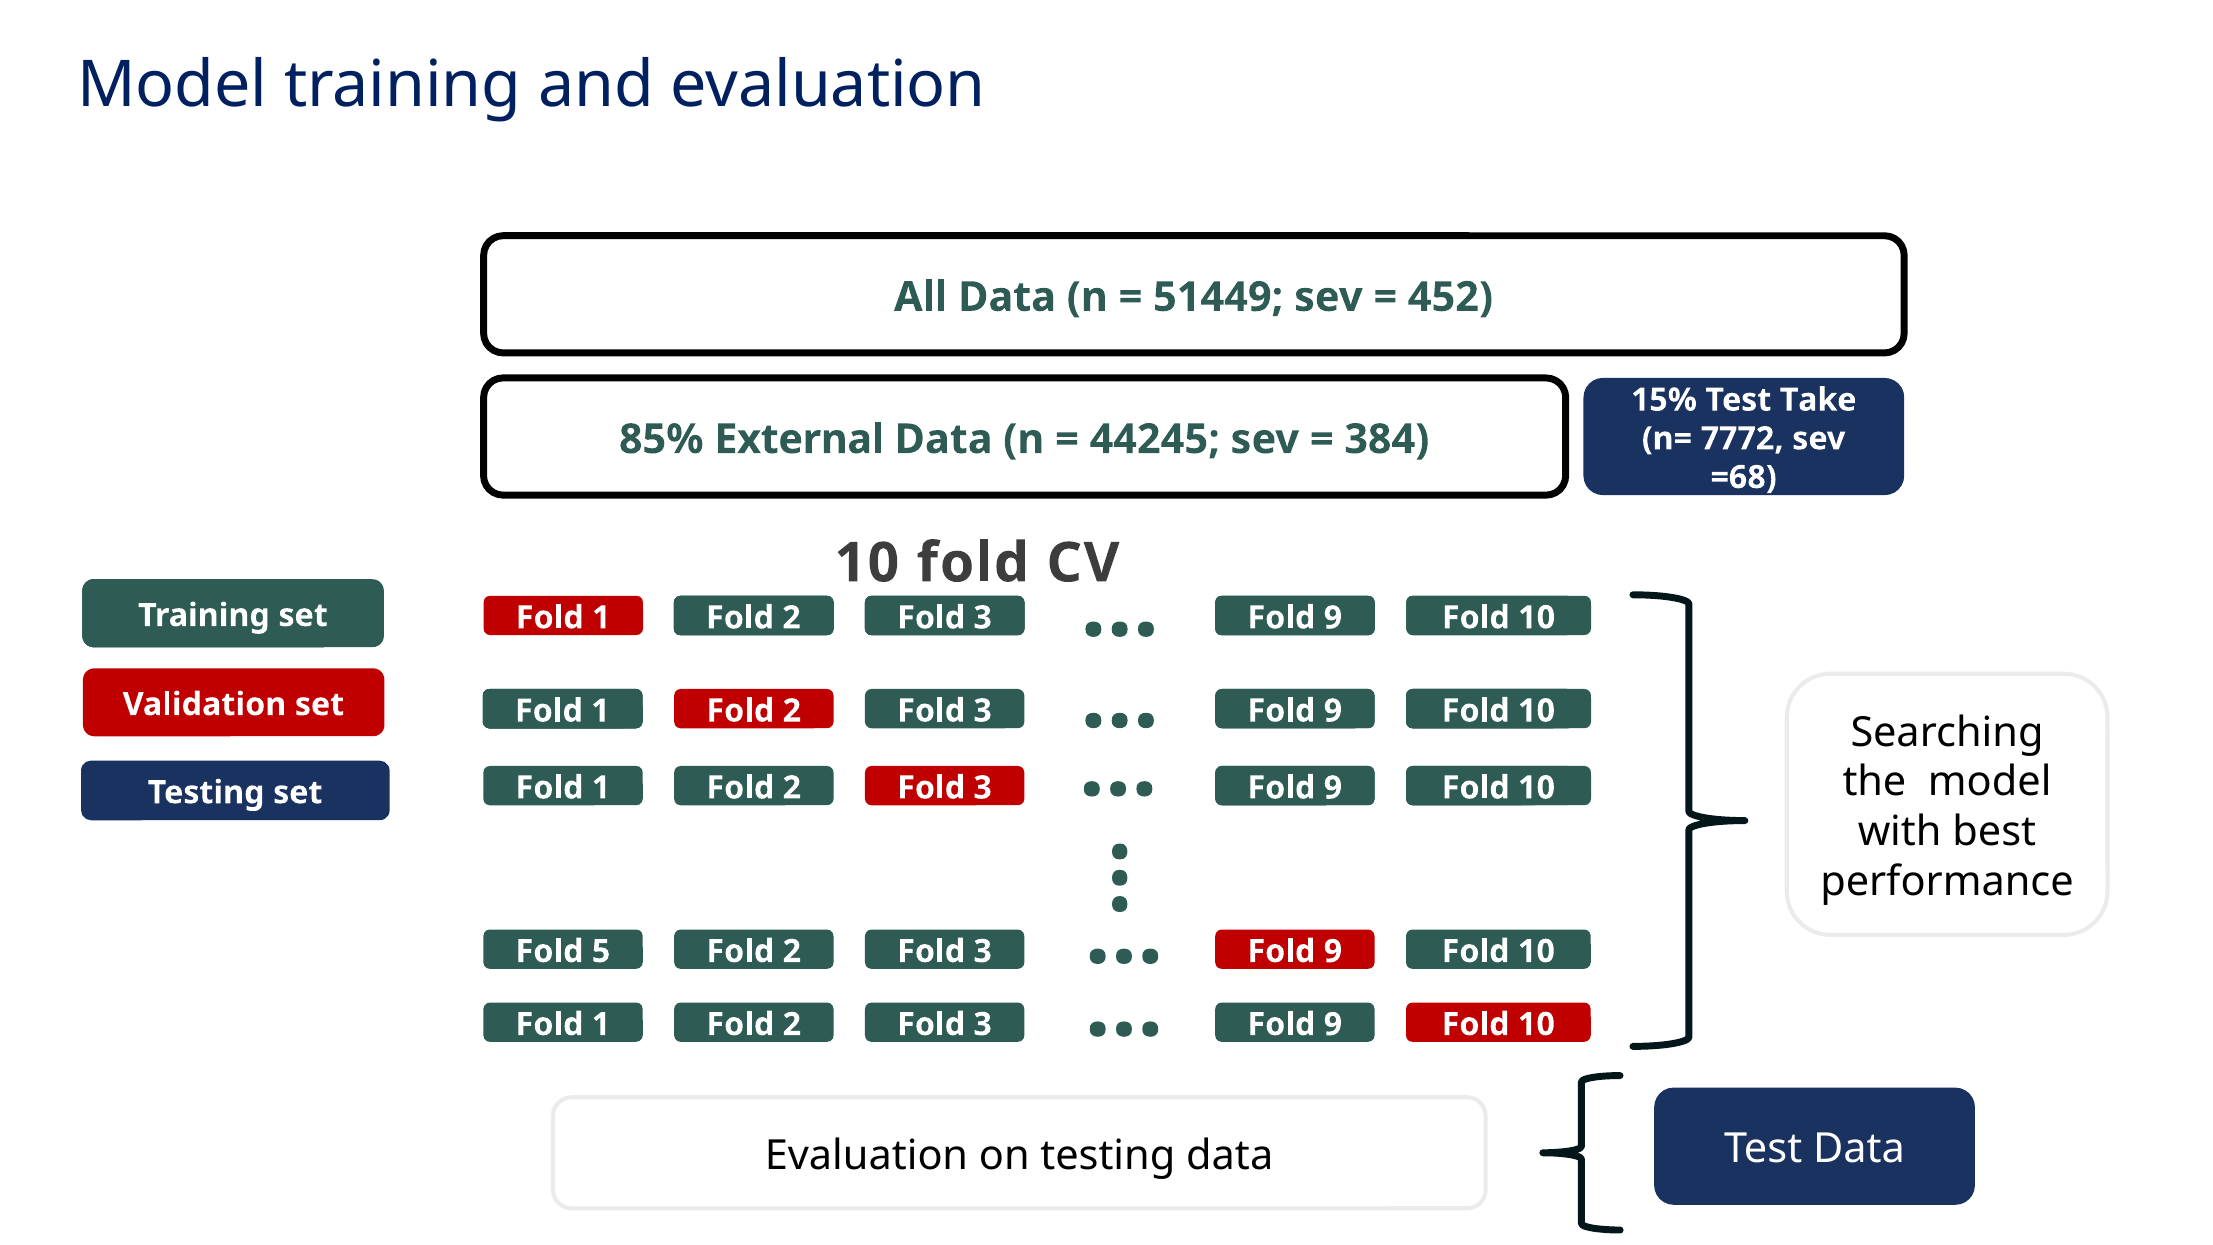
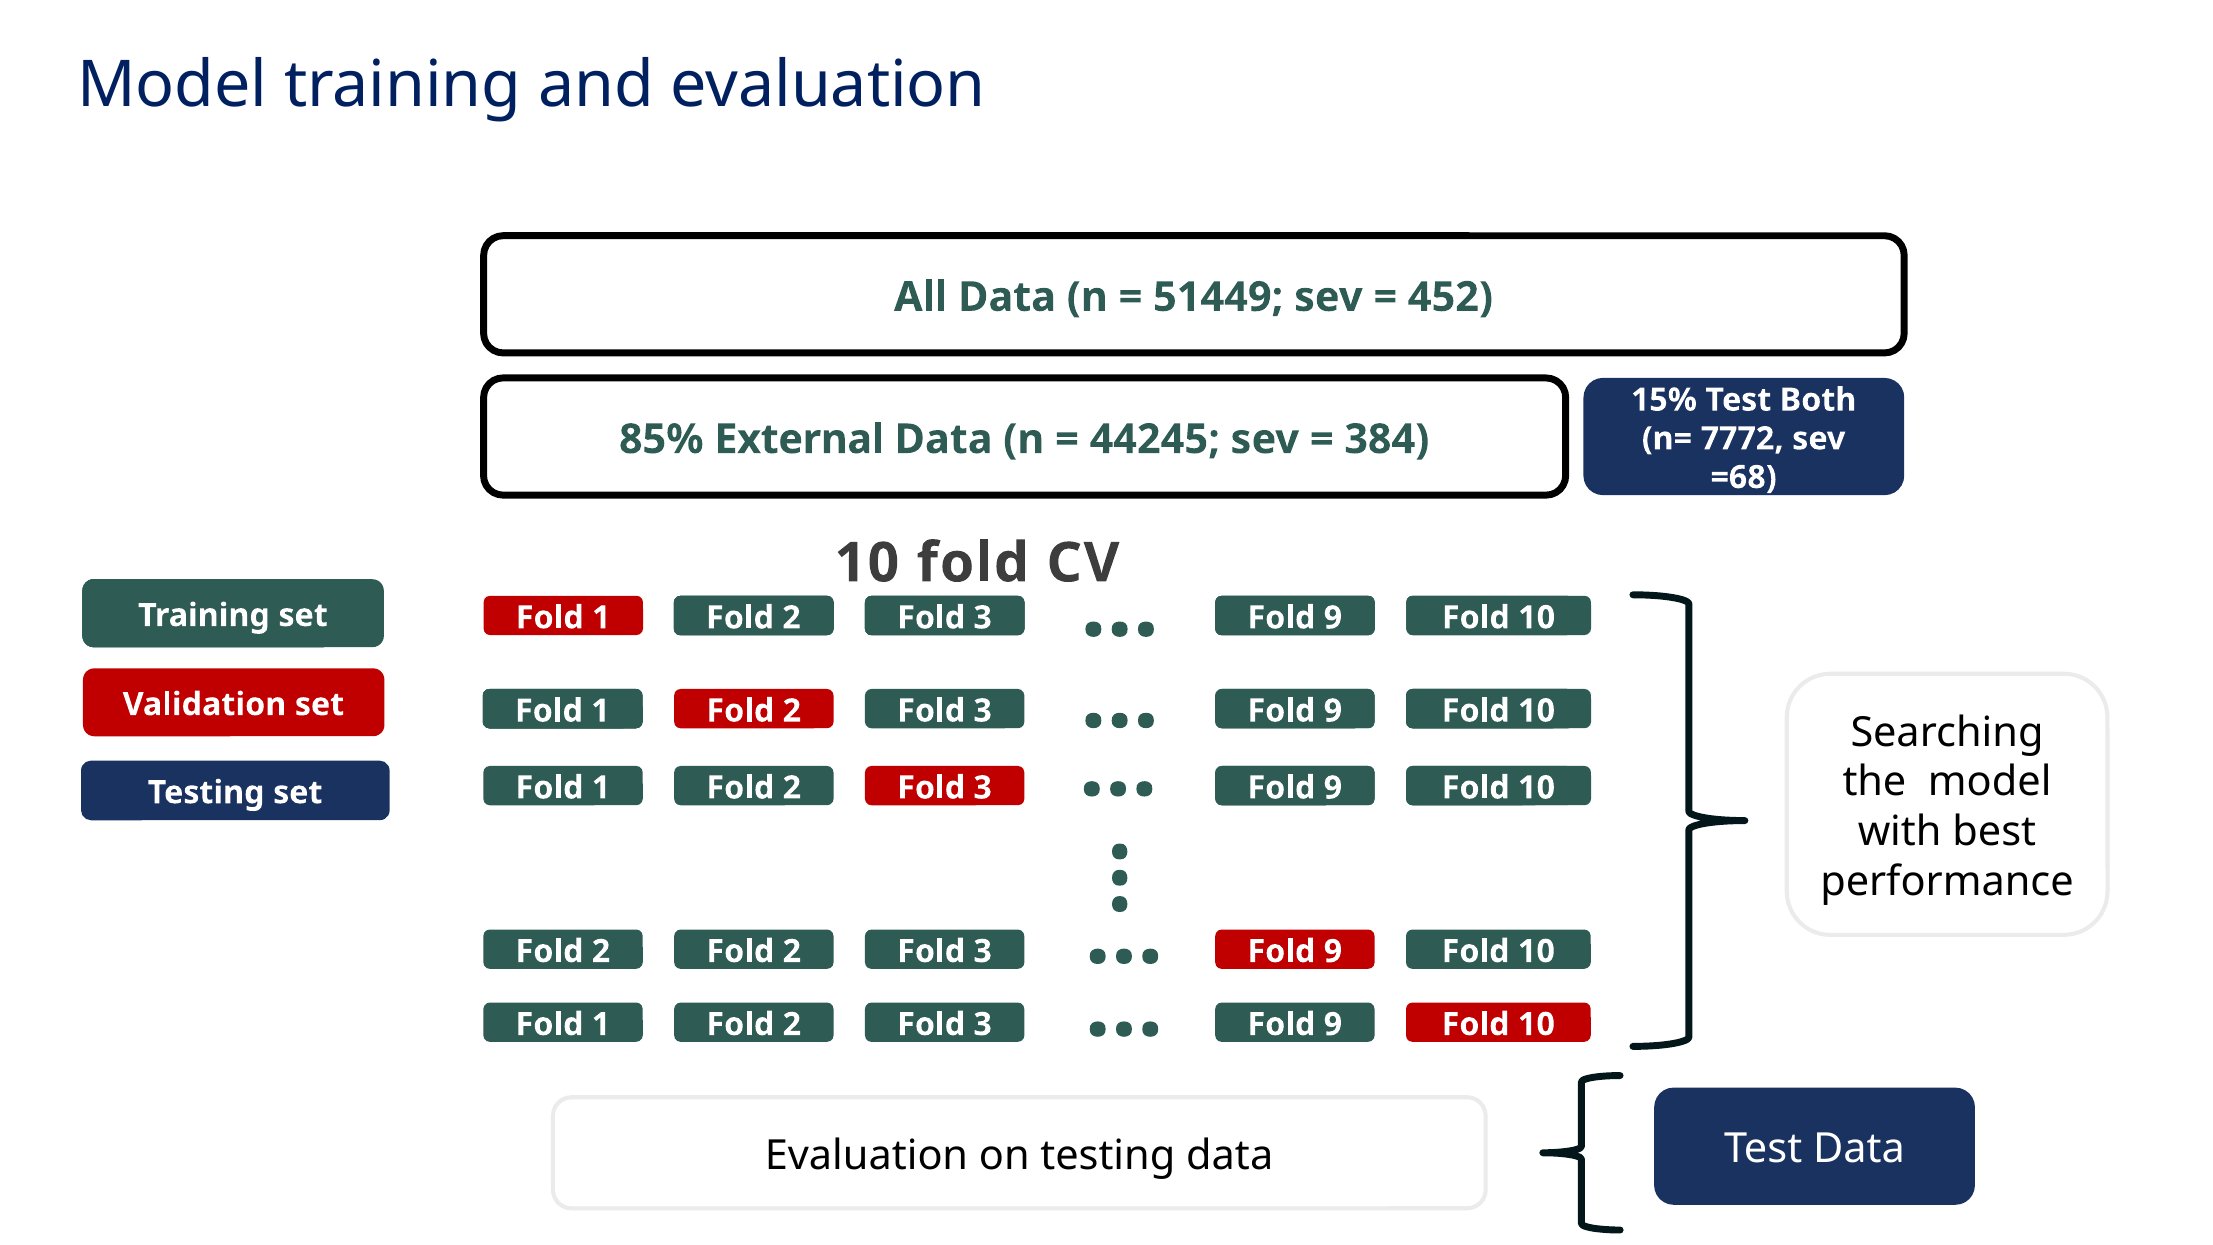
Take: Take -> Both (1818, 400)
5: 5 -> 2 (601, 951)
